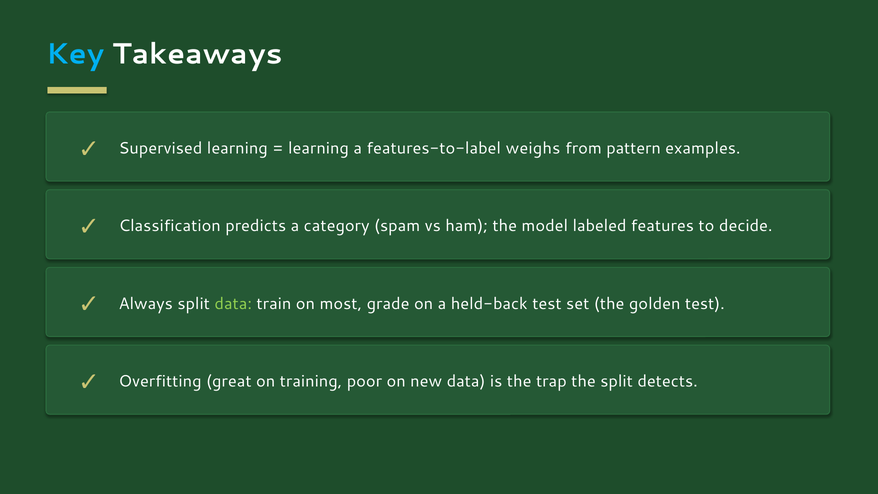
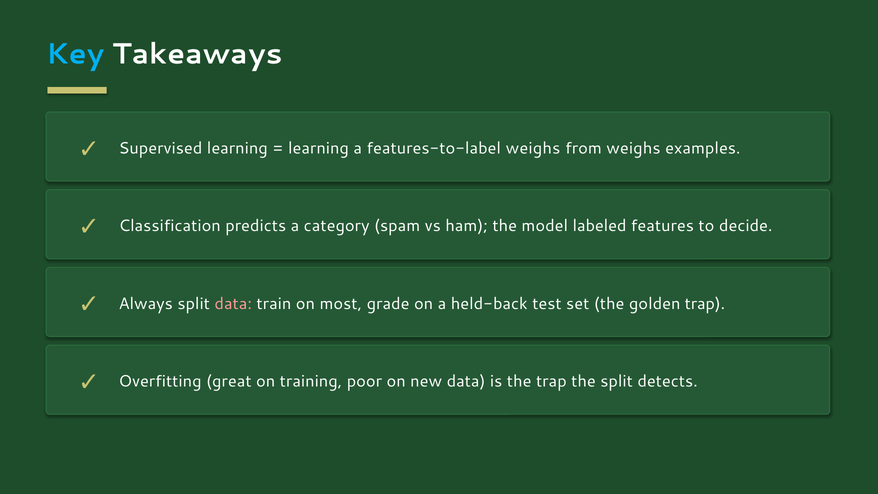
from pattern: pattern -> weighs (633, 148)
data colour: light green -> pink (233, 304)
golden test: test -> trap (705, 304)
